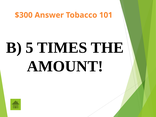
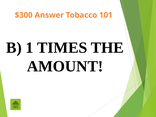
5: 5 -> 1 (30, 48)
